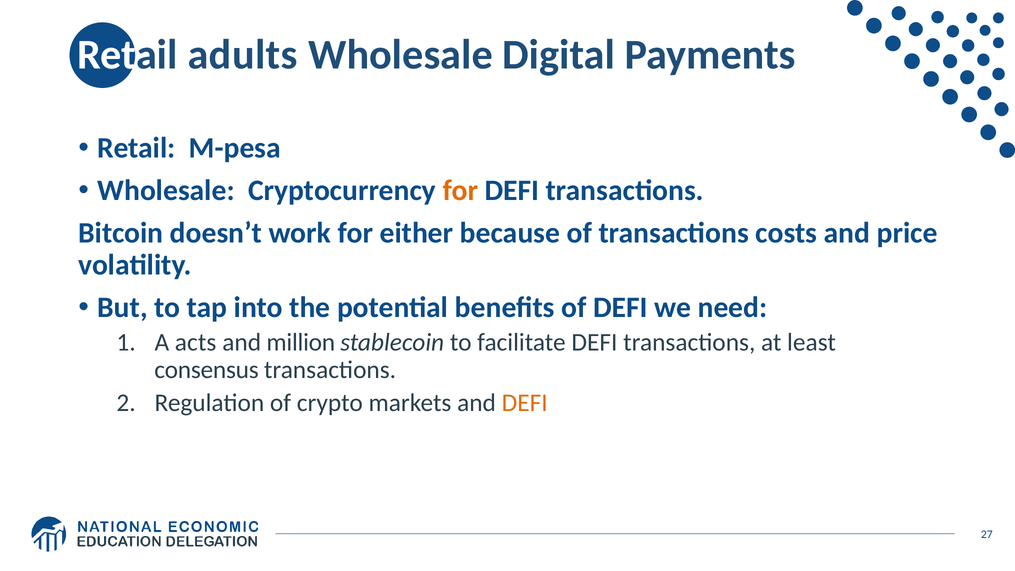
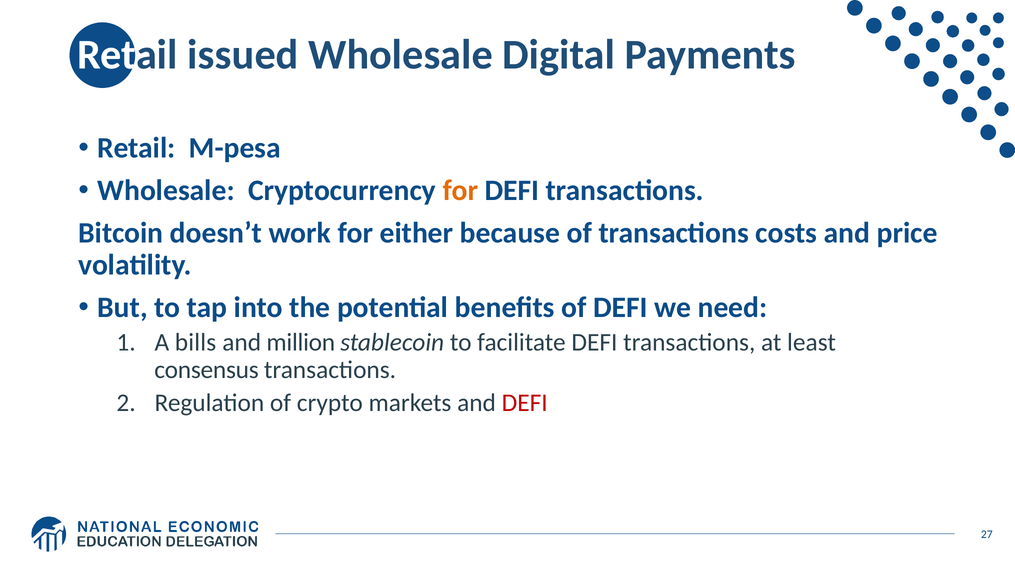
adults: adults -> issued (243, 55)
acts: acts -> bills (196, 343)
DEFI colour: orange -> red (525, 403)
